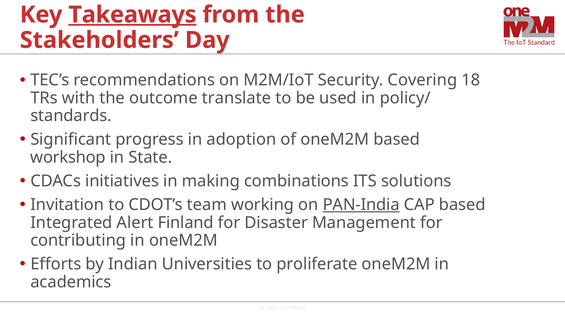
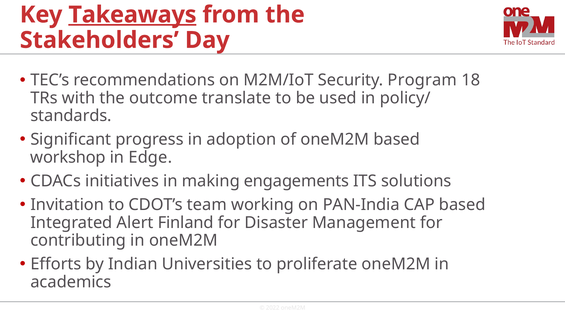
Covering: Covering -> Program (422, 80)
State: State -> Edge (150, 157)
combinations: combinations -> engagements (297, 181)
PAN-India underline: present -> none (361, 205)
